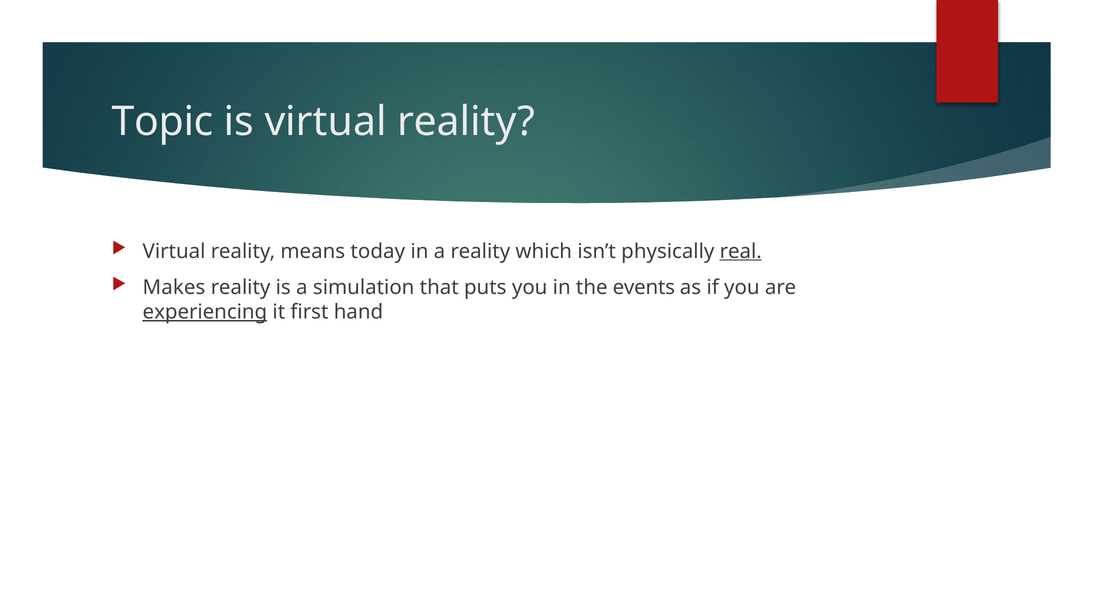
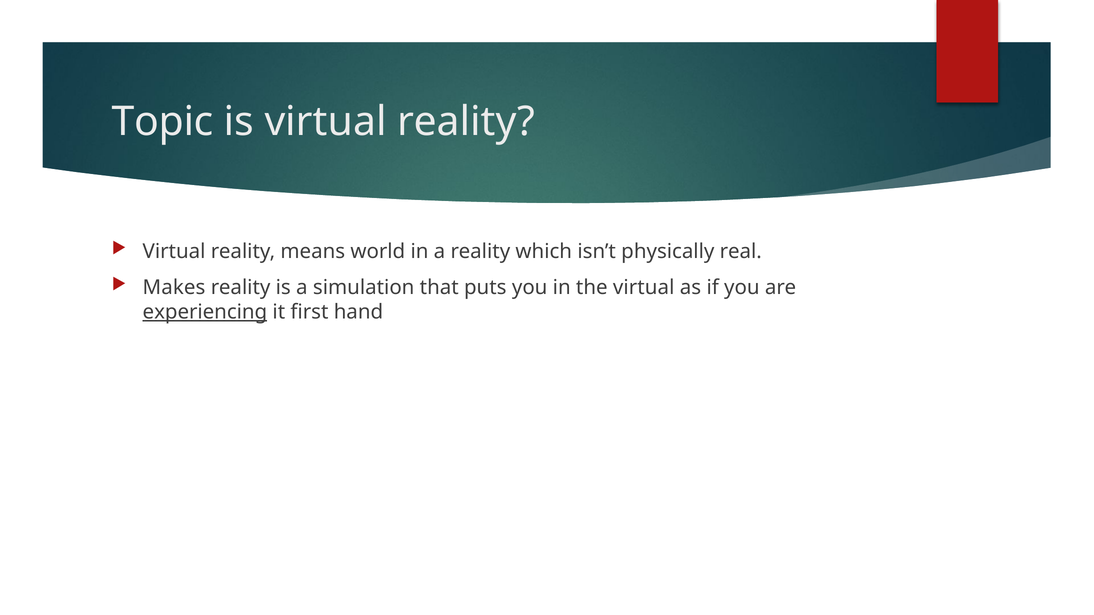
today: today -> world (378, 251)
real underline: present -> none (741, 251)
the events: events -> virtual (644, 287)
